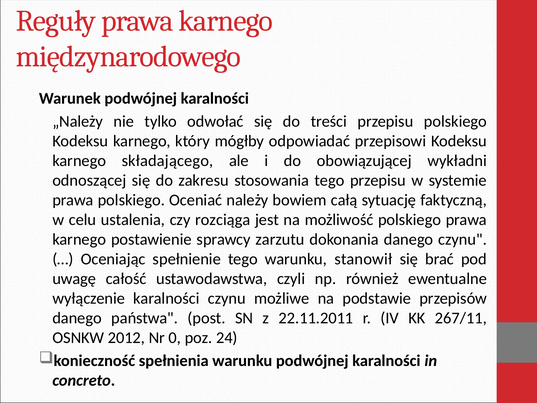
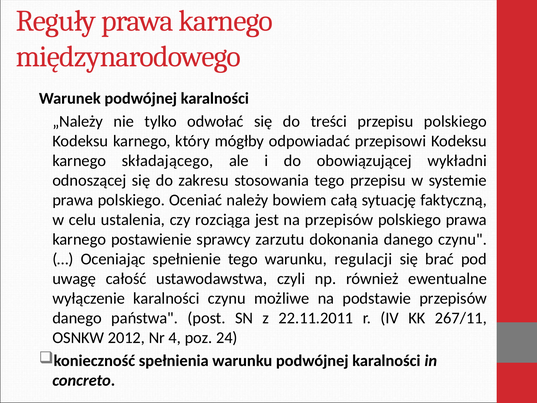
na możliwość: możliwość -> przepisów (339, 220)
stanowił: stanowił -> regulacji (363, 259)
0: 0 -> 4 (175, 338)
